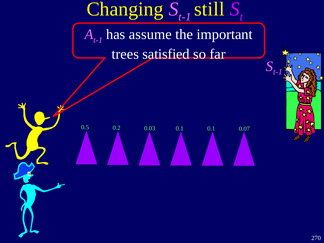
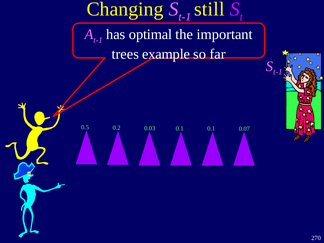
assume: assume -> optimal (150, 34)
satisfied: satisfied -> example (166, 54)
